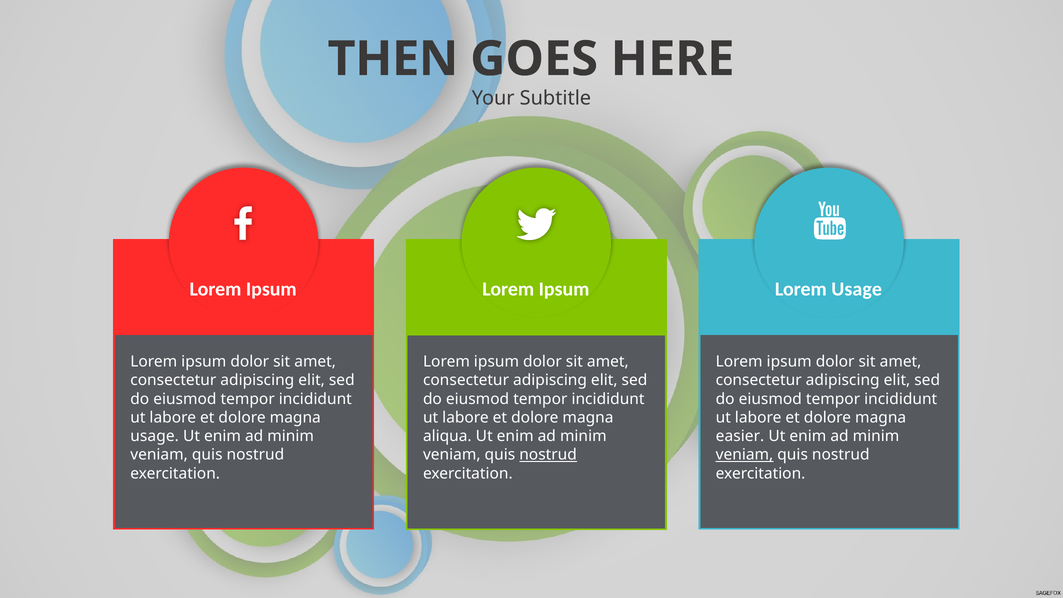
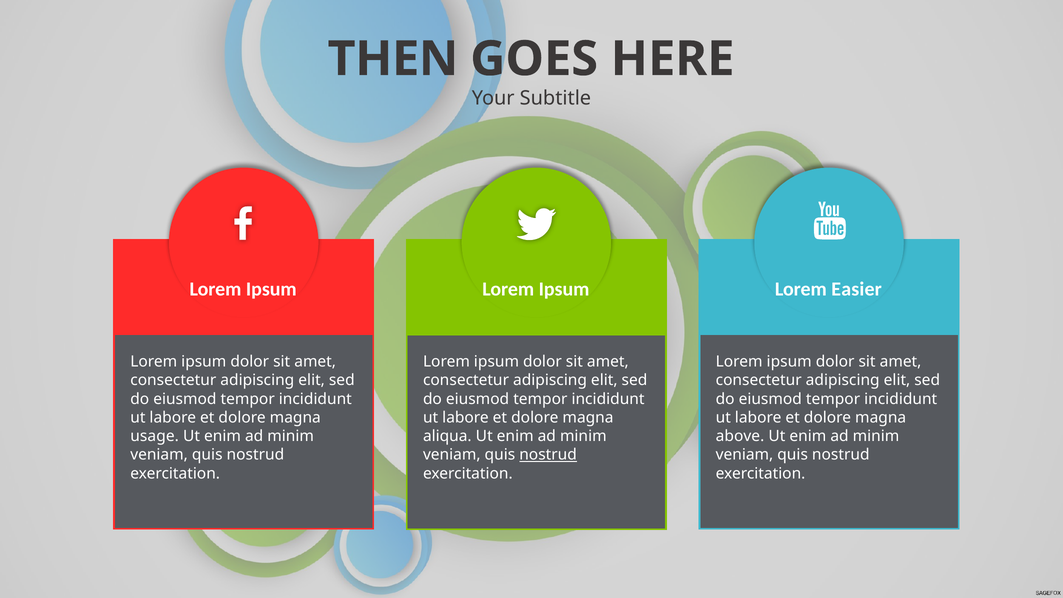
Lorem Usage: Usage -> Easier (857, 289)
easier: easier -> above (740, 436)
veniam underline: present -> none (744, 455)
